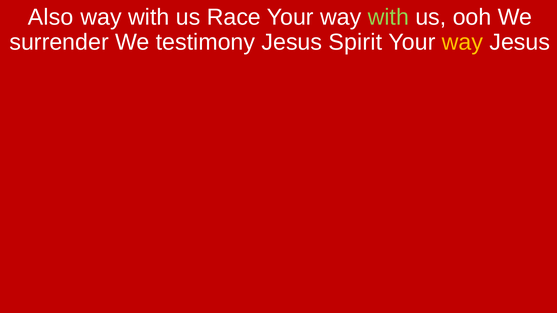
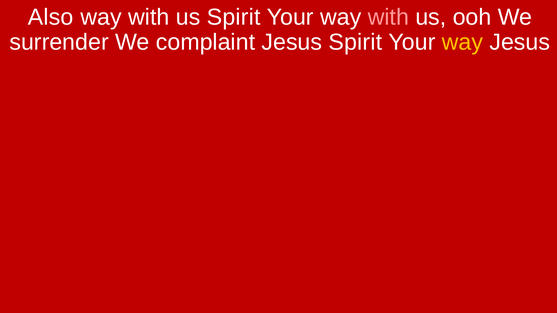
us Race: Race -> Spirit (234, 17)
with colour: light green -> pink (388, 17)
testimony: testimony -> complaint (206, 42)
